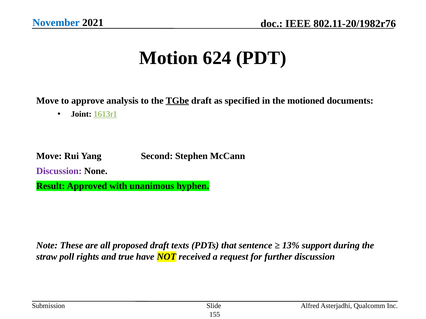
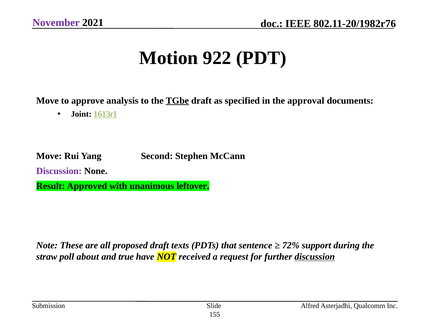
November colour: blue -> purple (56, 23)
624: 624 -> 922 (217, 58)
motioned: motioned -> approval (306, 101)
hyphen: hyphen -> leftover (193, 186)
13%: 13% -> 72% (291, 246)
rights: rights -> about (88, 257)
discussion underline: none -> present (315, 257)
